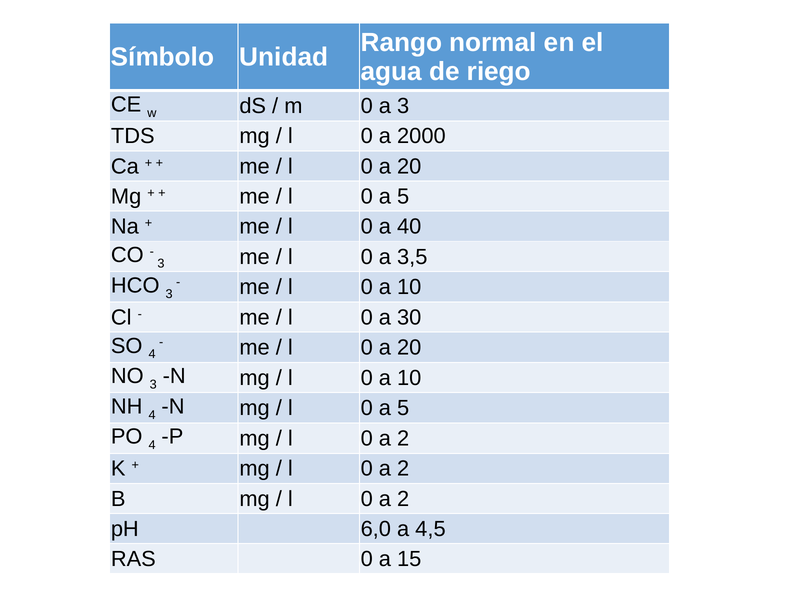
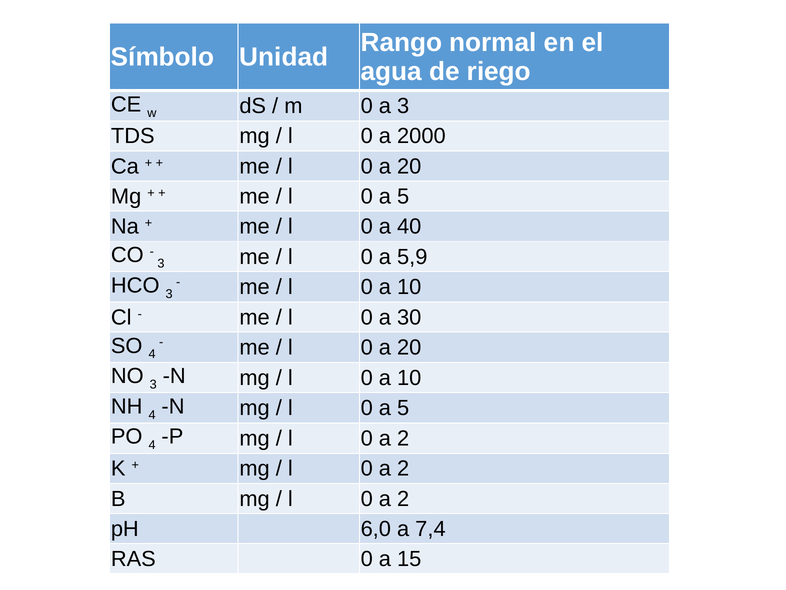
3,5: 3,5 -> 5,9 (412, 257)
4,5: 4,5 -> 7,4 (430, 528)
